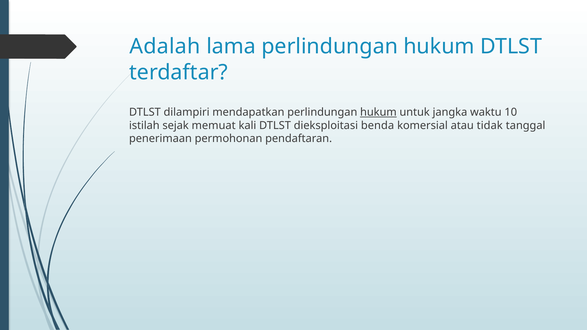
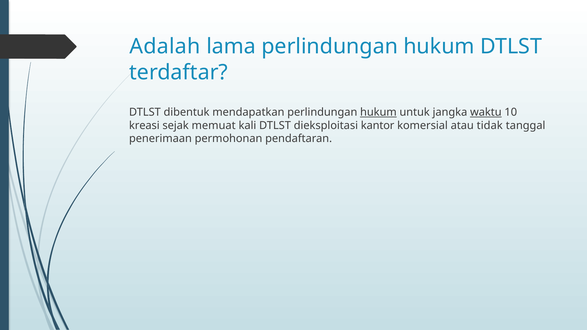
dilampiri: dilampiri -> dibentuk (187, 112)
waktu underline: none -> present (486, 112)
istilah: istilah -> kreasi (144, 126)
benda: benda -> kantor (378, 126)
